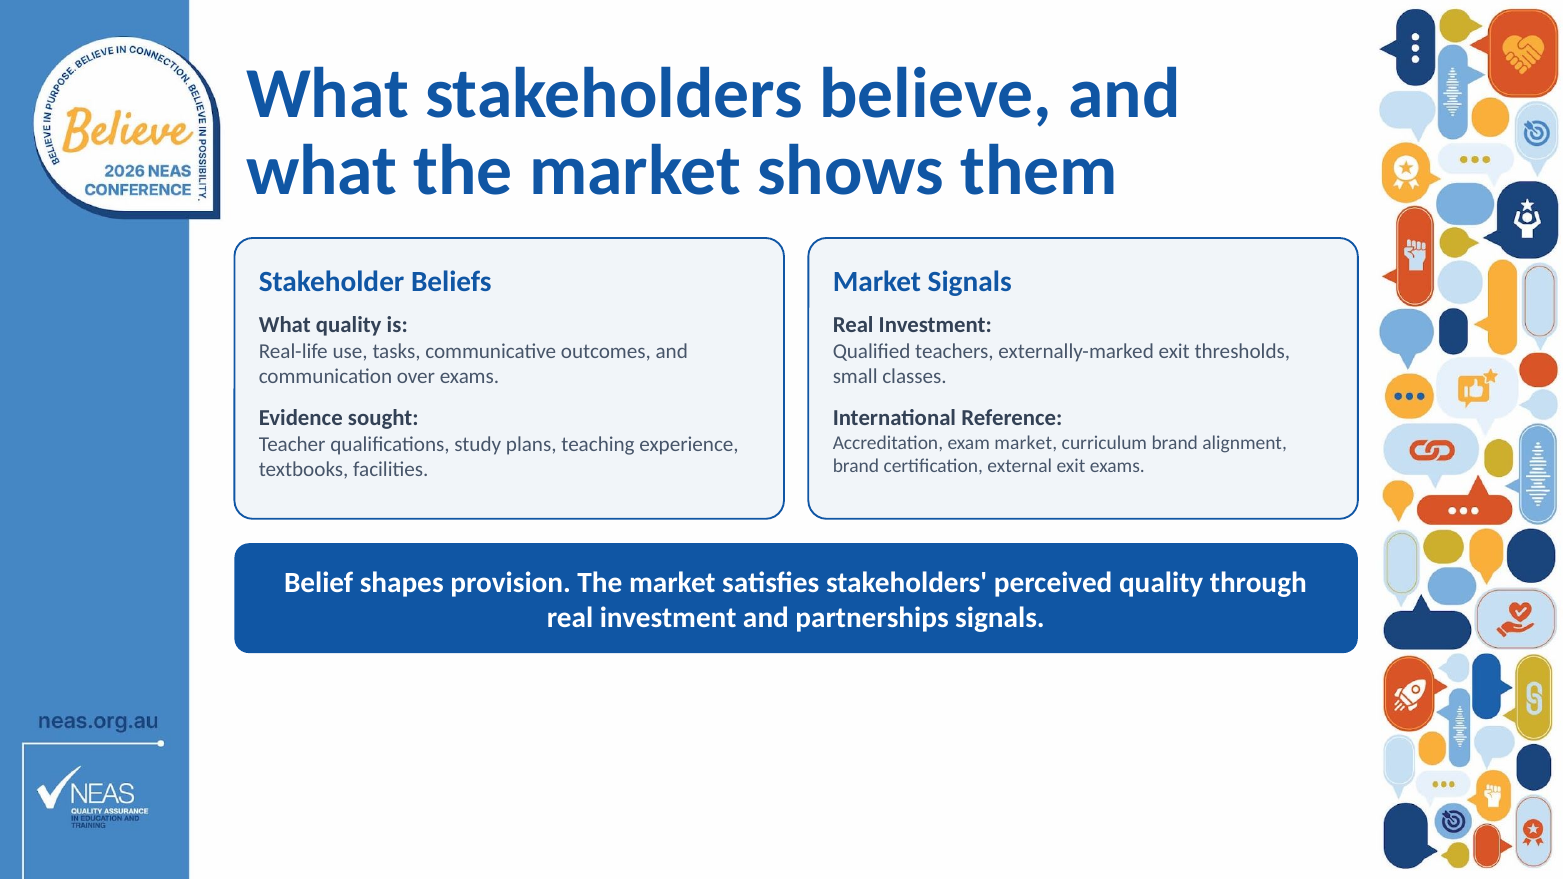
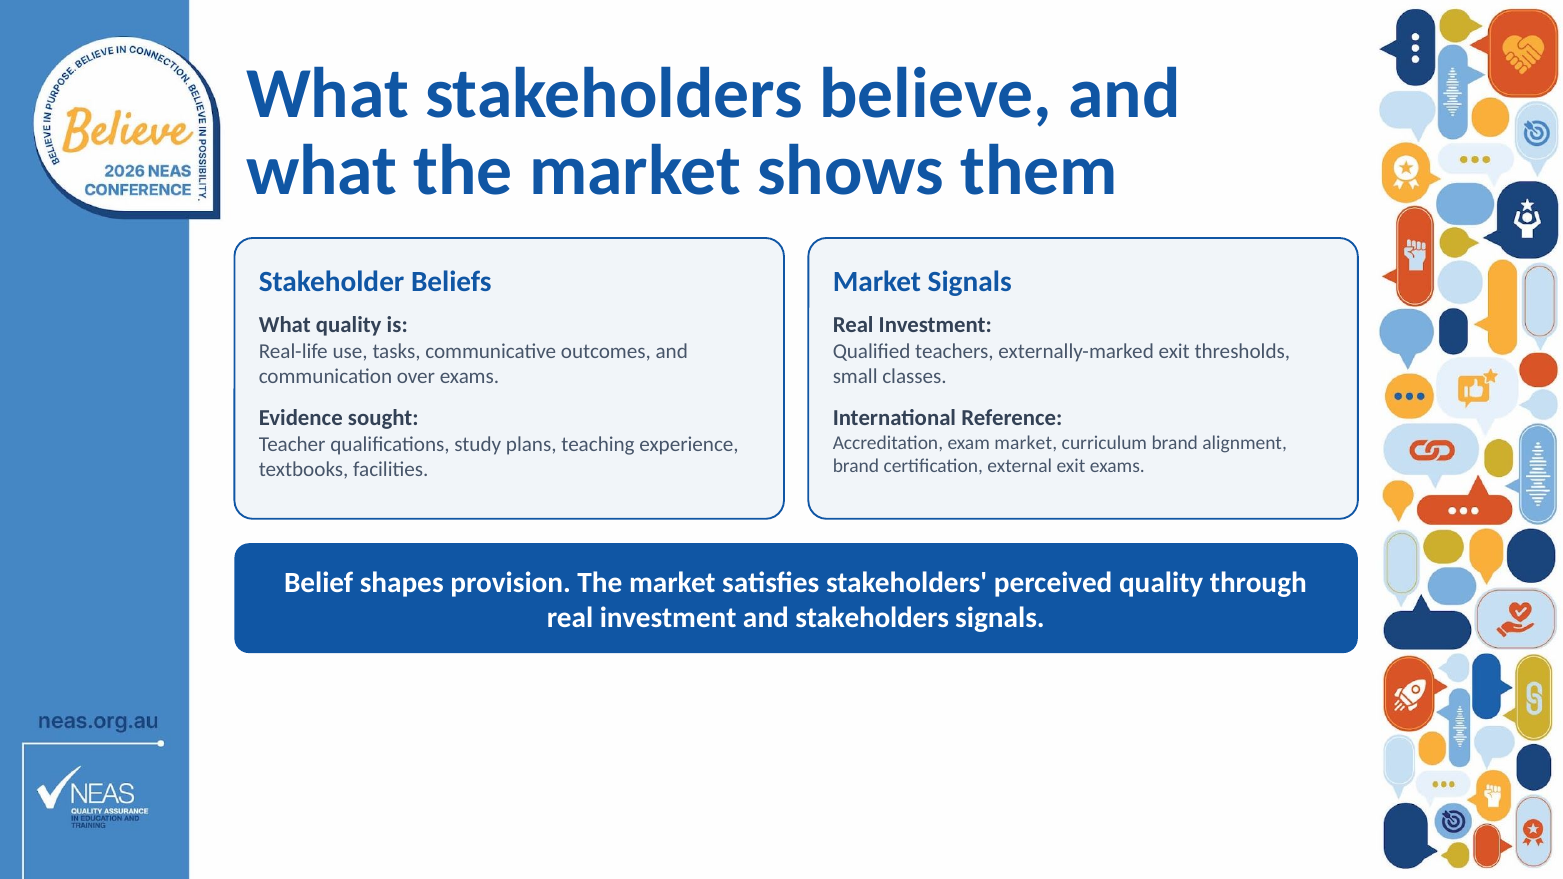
and partnerships: partnerships -> stakeholders (872, 618)
